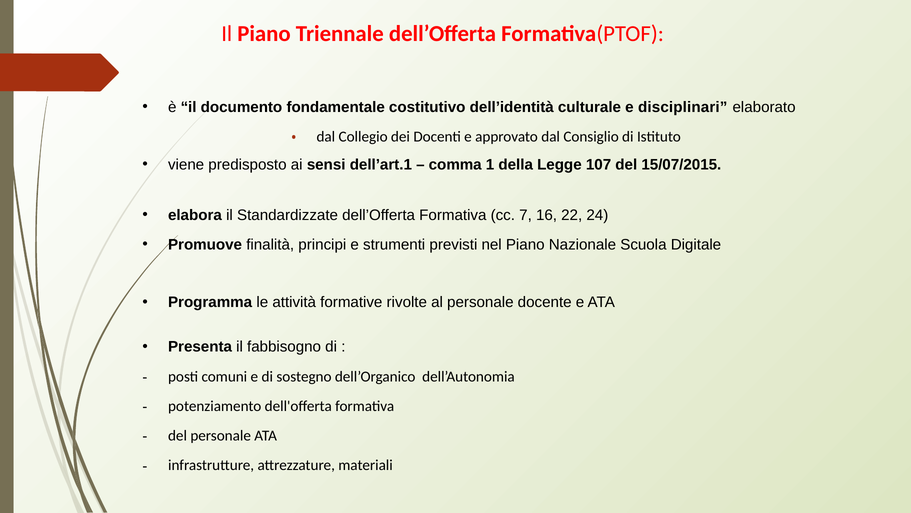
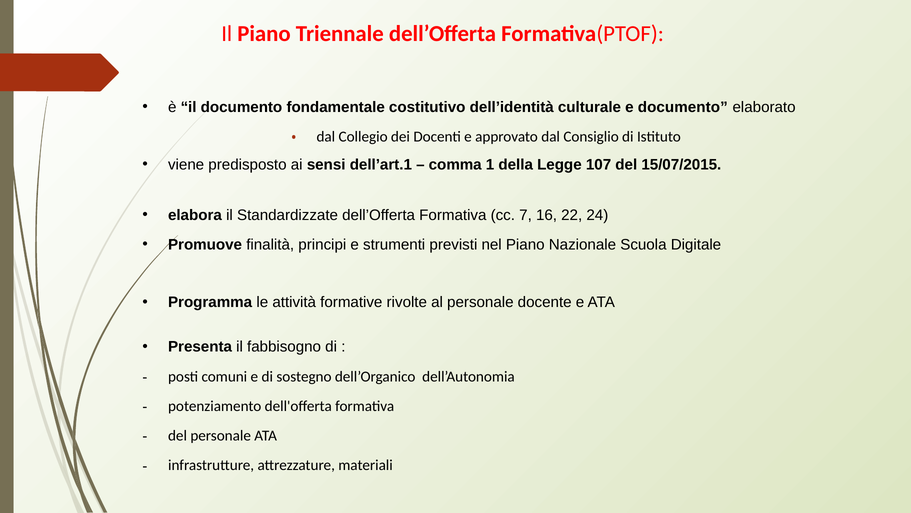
e disciplinari: disciplinari -> documento (683, 107)
